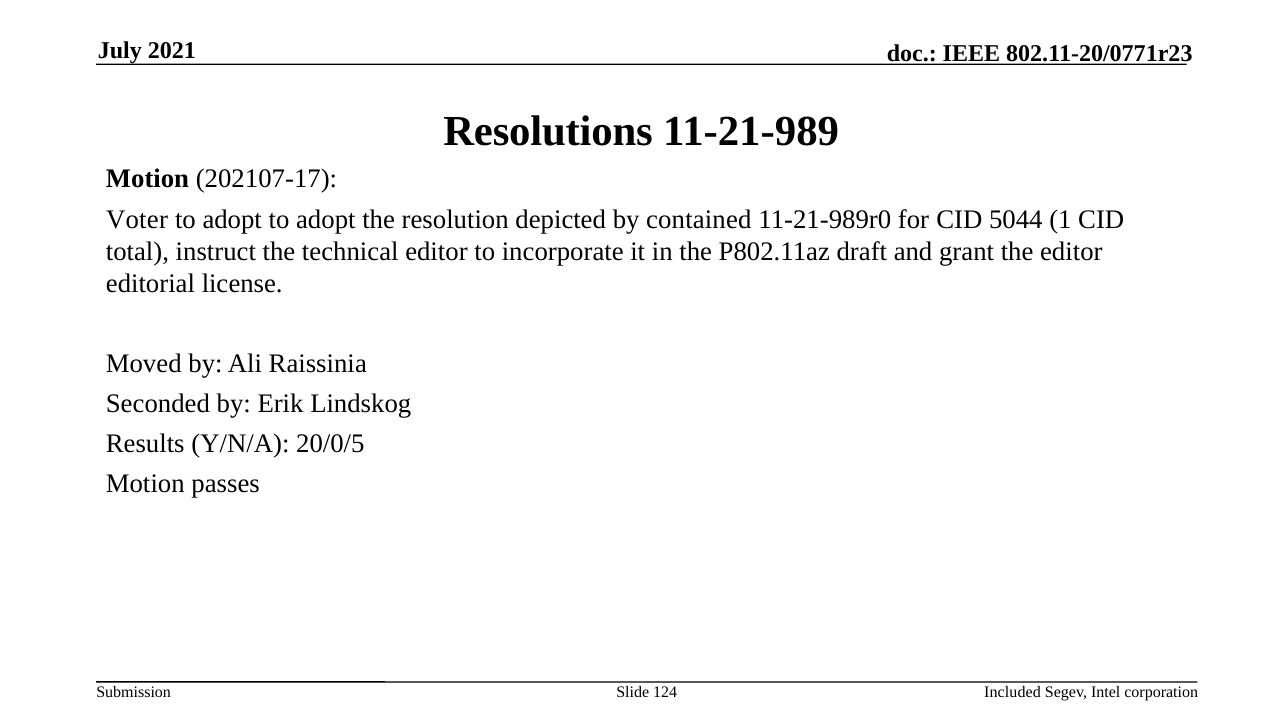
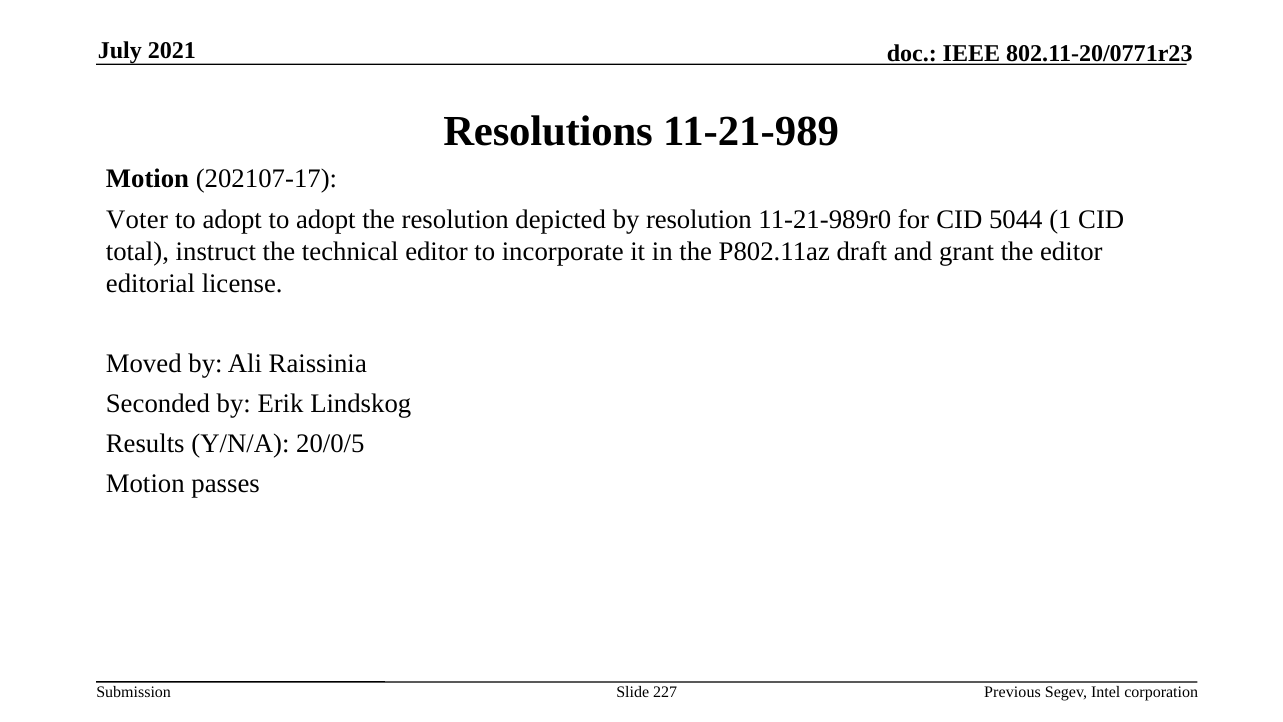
by contained: contained -> resolution (699, 219)
124: 124 -> 227 (665, 692)
Included: Included -> Previous (1013, 692)
